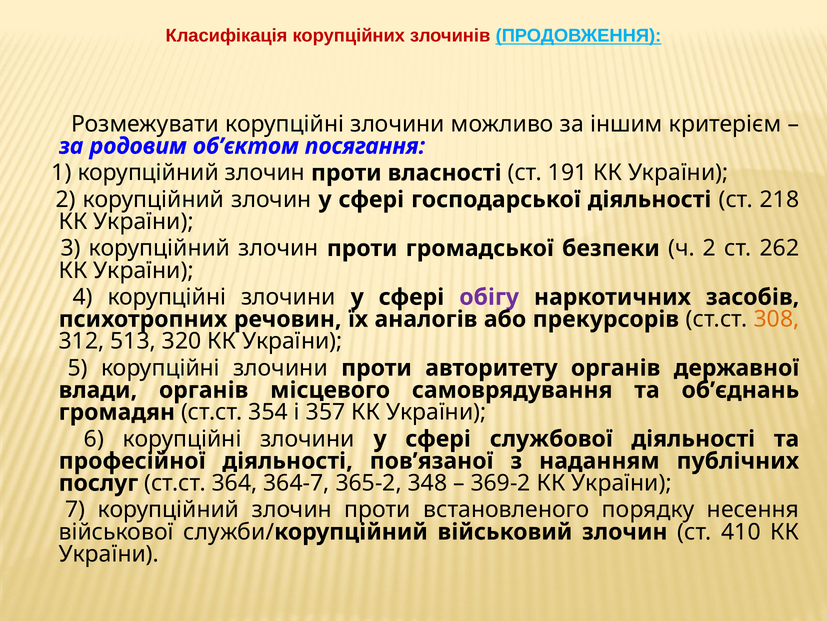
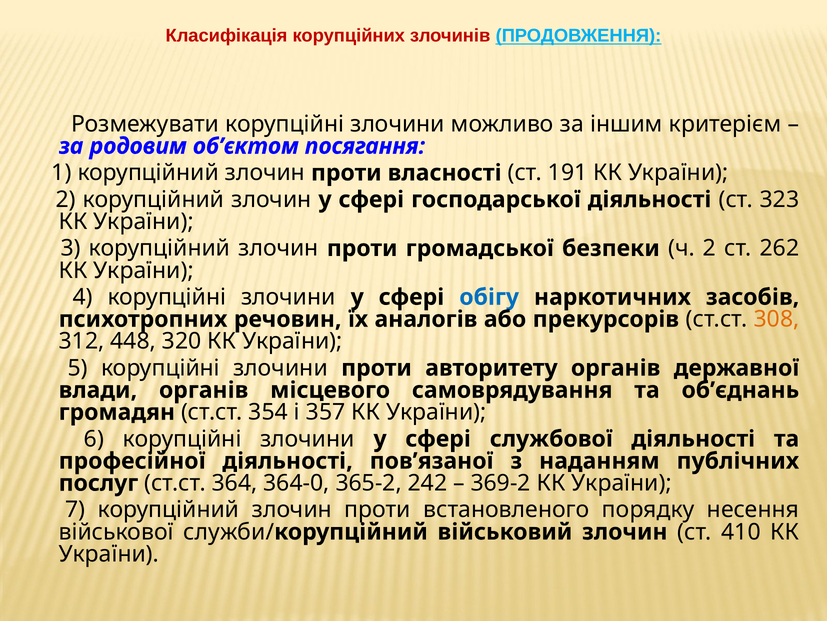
218: 218 -> 323 (779, 199)
обігу colour: purple -> blue (489, 297)
513: 513 -> 448 (133, 341)
364-7: 364-7 -> 364-0 (296, 483)
348: 348 -> 242 (427, 483)
